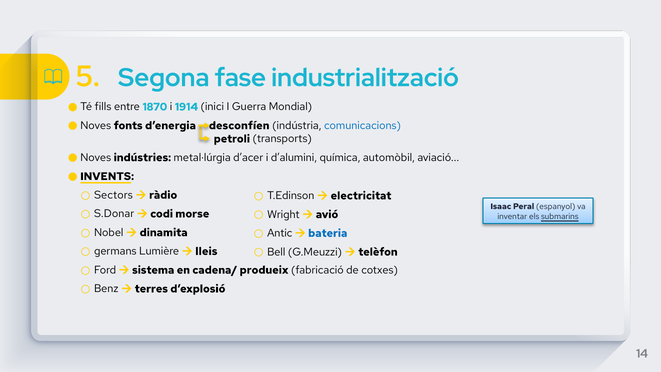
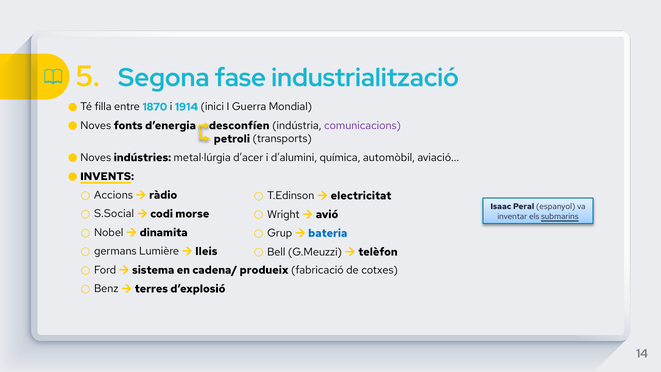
fills: fills -> filla (103, 107)
comunicacions colour: blue -> purple (362, 126)
Sectors: Sectors -> Accions (113, 195)
S.Donar: S.Donar -> S.Social (114, 214)
Antic: Antic -> Grup (280, 233)
